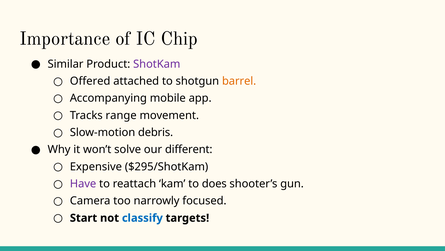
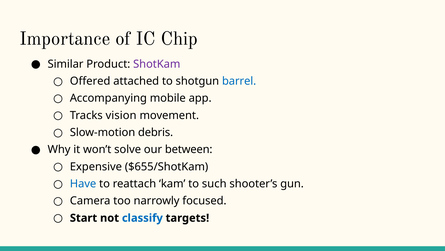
barrel colour: orange -> blue (239, 81)
range: range -> vision (121, 115)
different: different -> between (189, 149)
$295/ShotKam: $295/ShotKam -> $655/ShotKam (167, 166)
Have colour: purple -> blue (83, 183)
does: does -> such (214, 183)
